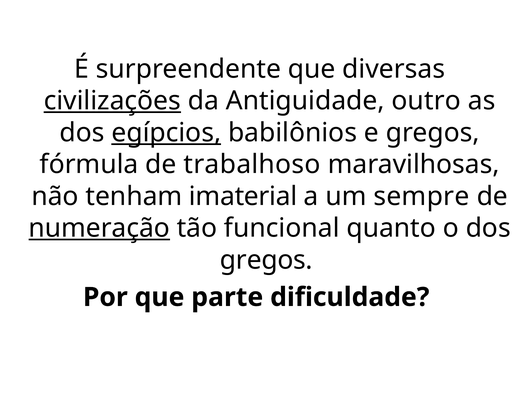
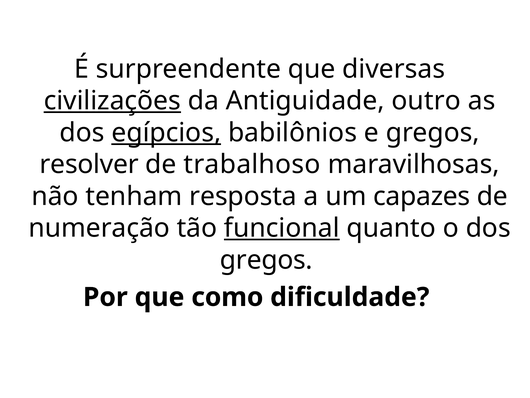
fórmula: fórmula -> resolver (89, 164)
imaterial: imaterial -> resposta (243, 196)
sempre: sempre -> capazes (422, 196)
numeração underline: present -> none (99, 228)
funcional underline: none -> present (282, 228)
parte: parte -> como (227, 297)
